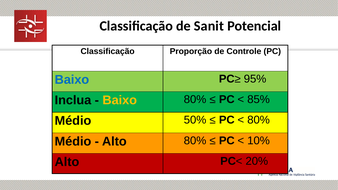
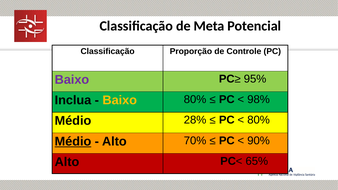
Sanit: Sanit -> Meta (209, 26)
Baixo colour: blue -> purple (72, 80)
85%: 85% -> 98% (259, 100)
50%: 50% -> 28% (195, 120)
Médio underline: none -> present (73, 141)
Alto 80%: 80% -> 70% (195, 141)
10%: 10% -> 90% (259, 141)
20%: 20% -> 65% (257, 161)
